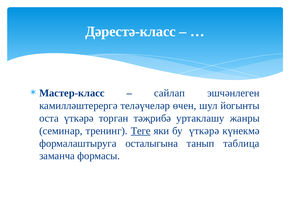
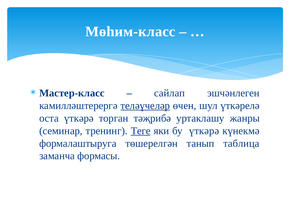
Дәрестә-класс: Дәрестә-класс -> Мөһим-класс (130, 32)
теләүчеләр underline: none -> present (145, 106)
йогынты: йогынты -> үткәрелә (240, 106)
осталыгына: осталыгына -> төшерелгән (152, 144)
